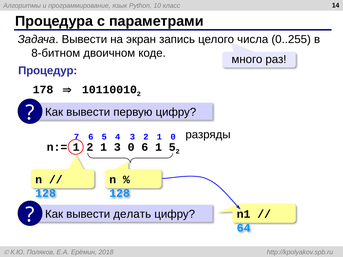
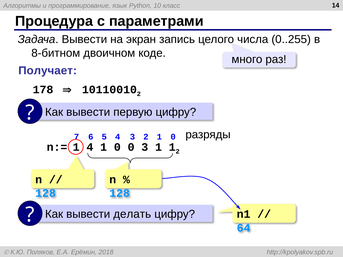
Процедур: Процедур -> Получает (48, 71)
1 2: 2 -> 4 (90, 147)
3: 3 -> 0 (117, 147)
0 6: 6 -> 3 (145, 147)
1 5: 5 -> 1 (172, 147)
